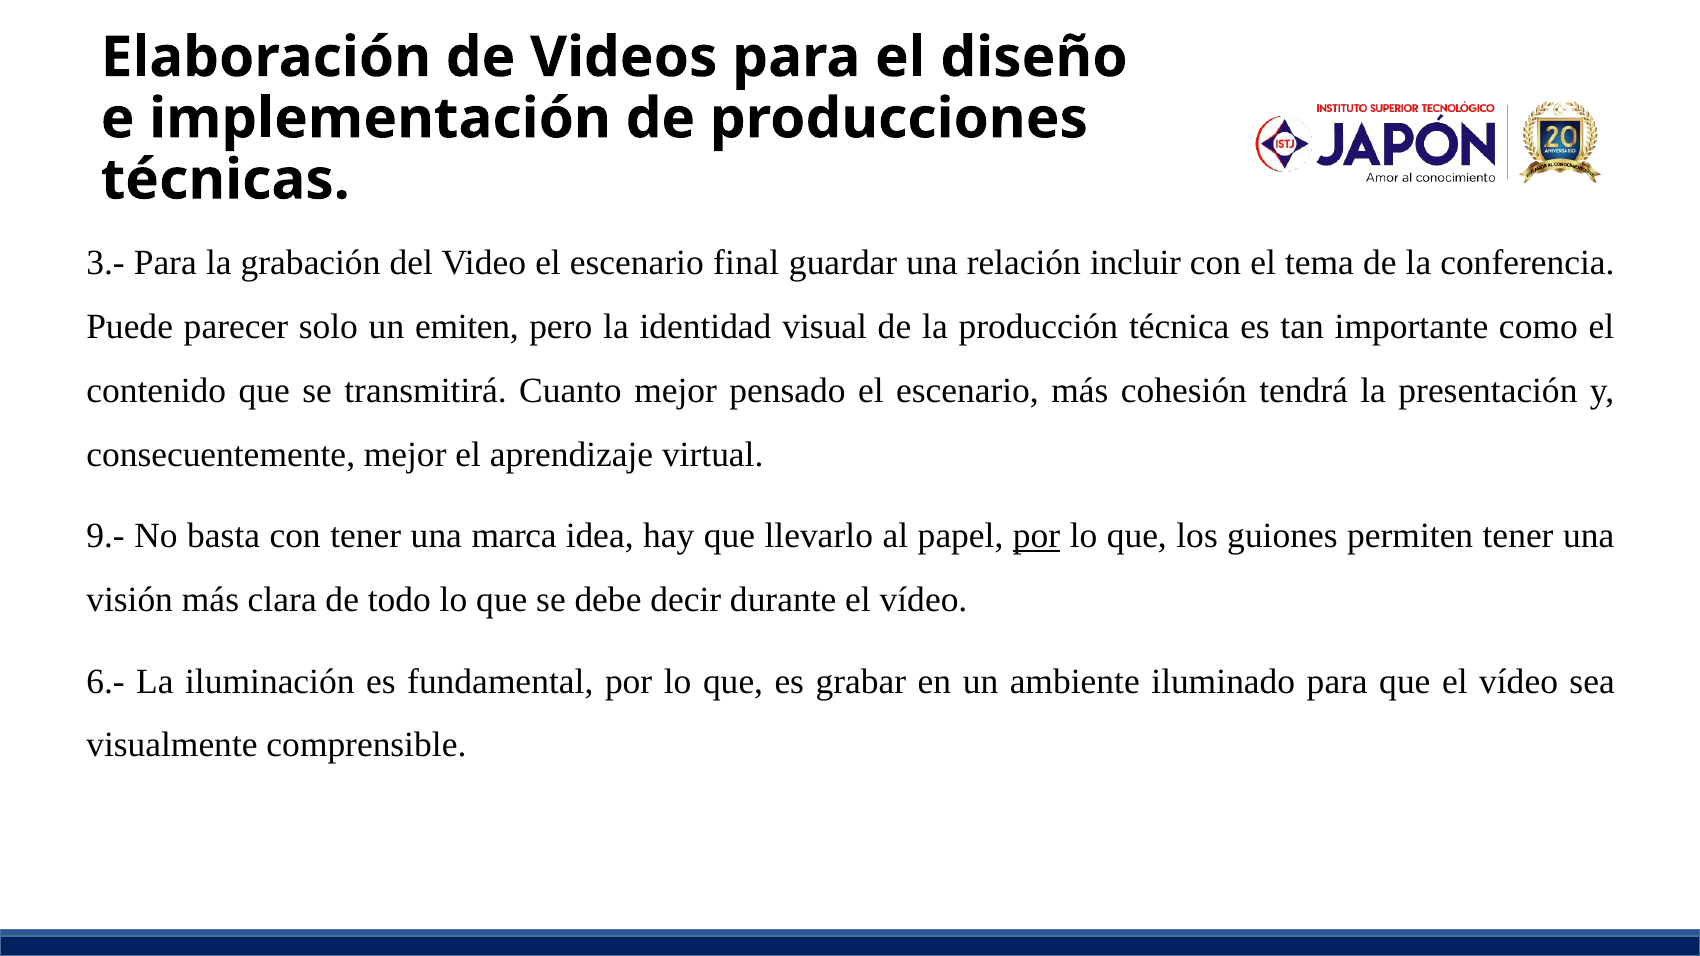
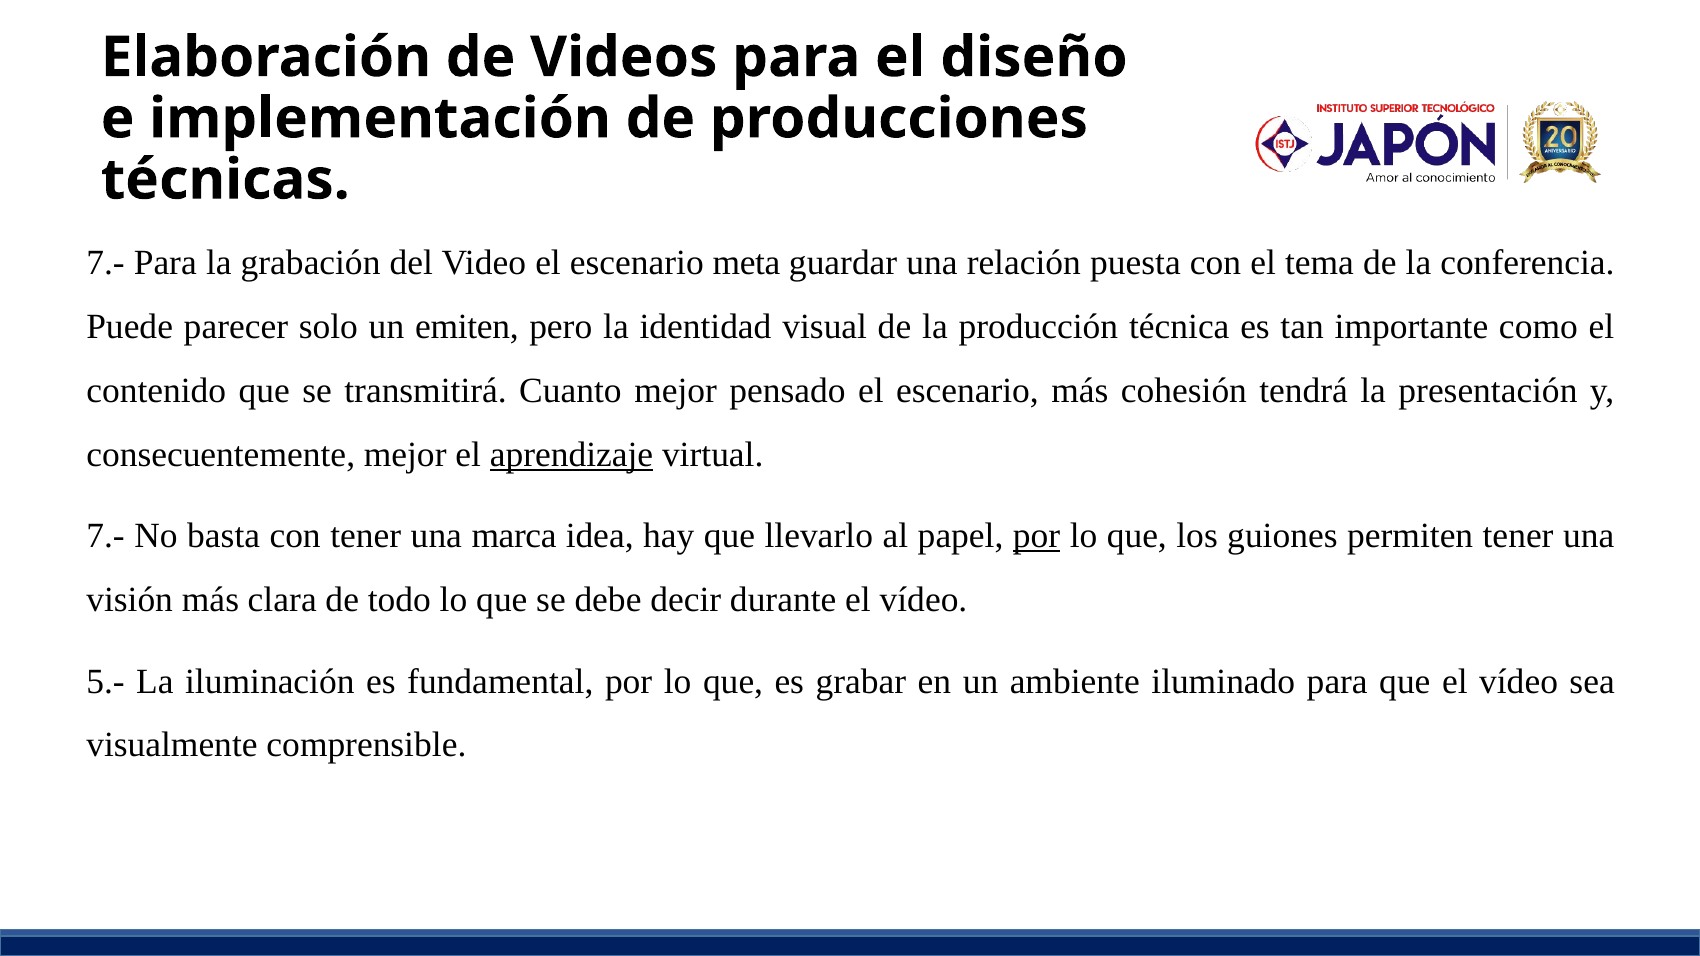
3.-: 3.- -> 7.- (106, 263)
final: final -> meta (747, 263)
incluir: incluir -> puesta (1135, 263)
aprendizaje underline: none -> present (572, 455)
9.-: 9.- -> 7.- (106, 536)
6.-: 6.- -> 5.- (106, 682)
